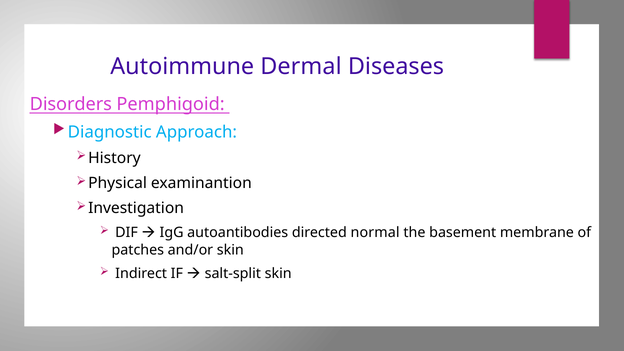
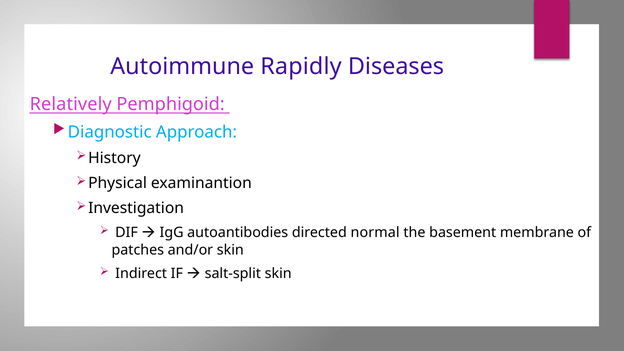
Dermal: Dermal -> Rapidly (301, 67)
Disorders: Disorders -> Relatively (71, 104)
